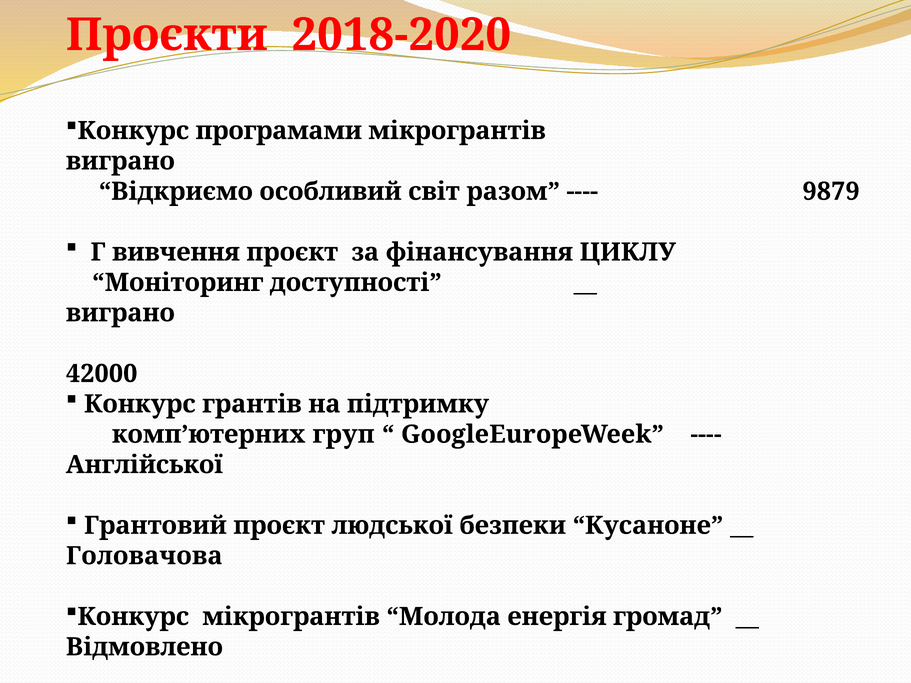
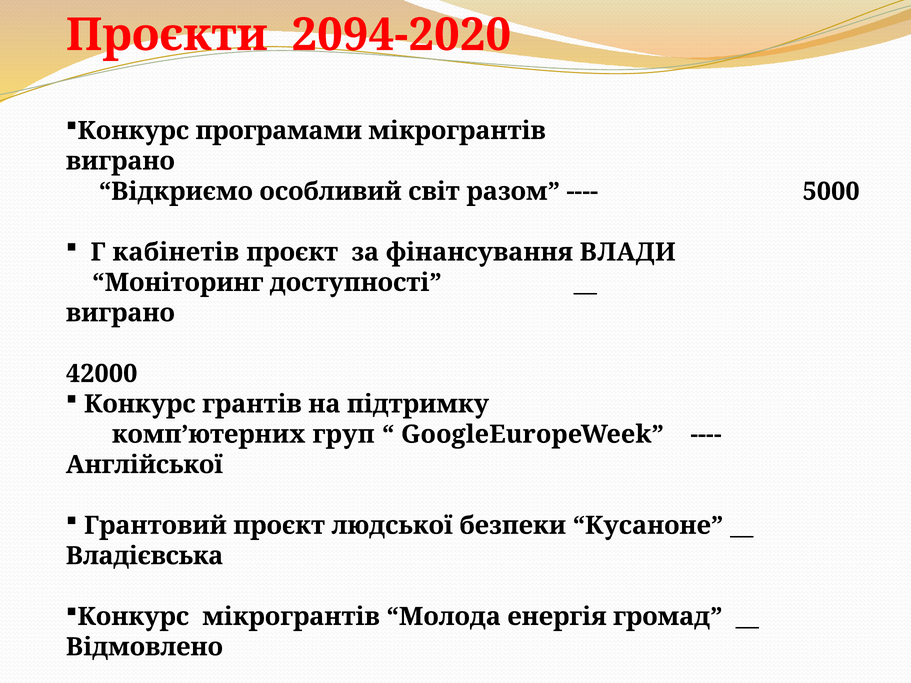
2018-2020: 2018-2020 -> 2094-2020 (401, 35)
9879: 9879 -> 5000 (831, 192)
вивчення: вивчення -> кабінетів (176, 252)
фінансування ЦИКЛУ: ЦИКЛУ -> ВЛАДИ (628, 252)
Головачова: Головачова -> Владієвська (145, 556)
